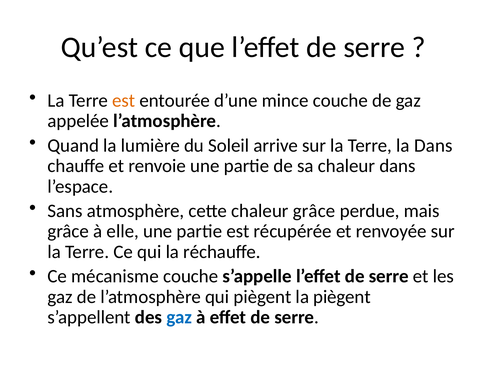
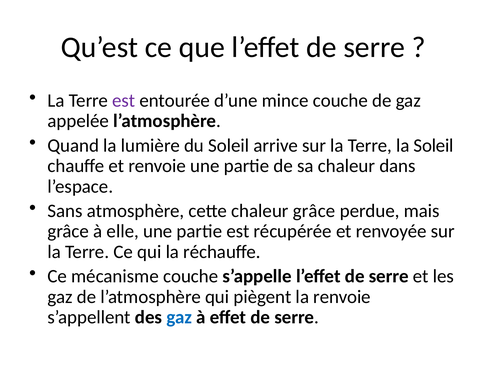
est colour: orange -> purple (124, 100)
la Dans: Dans -> Soleil (434, 145)
la piègent: piègent -> renvoie (342, 296)
